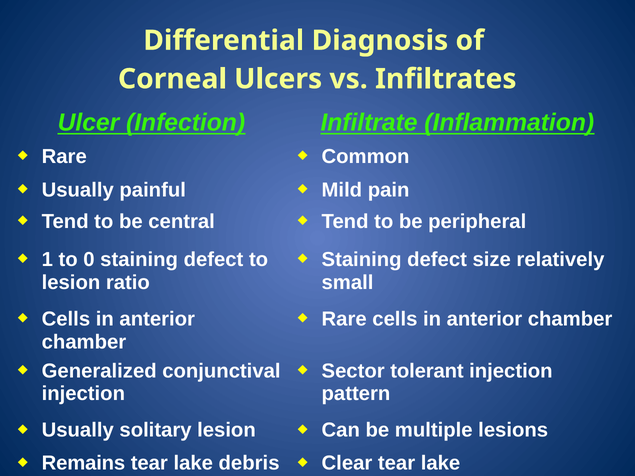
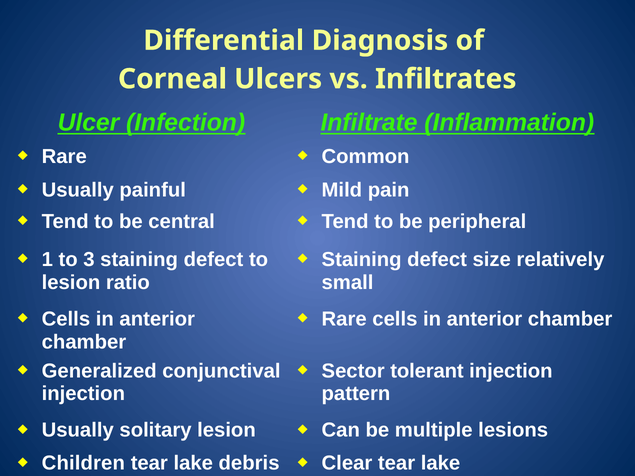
0: 0 -> 3 (89, 260)
Remains: Remains -> Children (83, 464)
